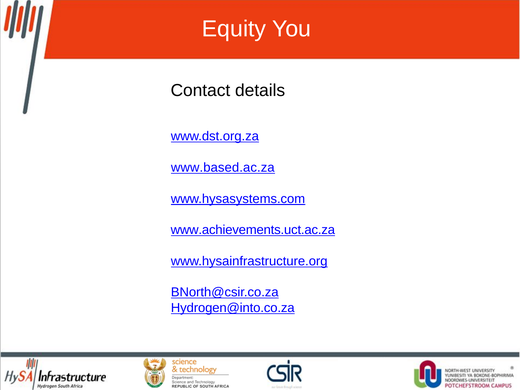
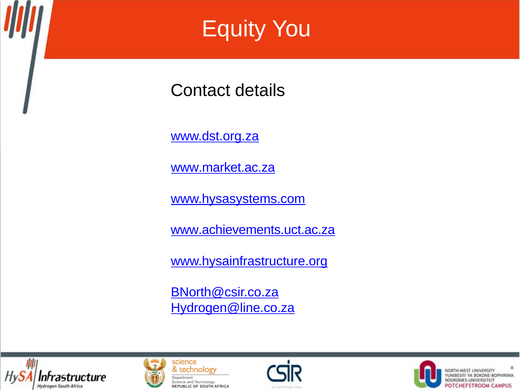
www.based.ac.za: www.based.ac.za -> www.market.ac.za (223, 168)
Hydrogen@into.co.za: Hydrogen@into.co.za -> Hydrogen@line.co.za (233, 308)
